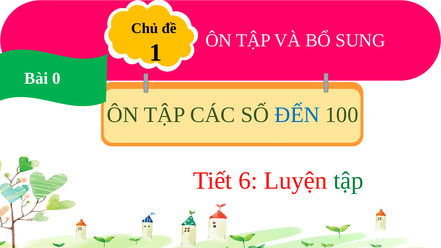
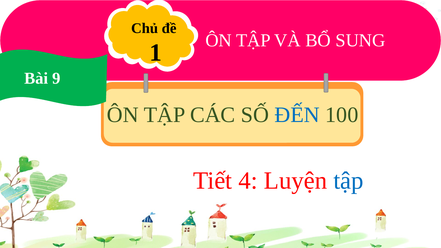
0: 0 -> 9 (56, 78)
6: 6 -> 4 (248, 181)
tập colour: green -> blue (349, 181)
